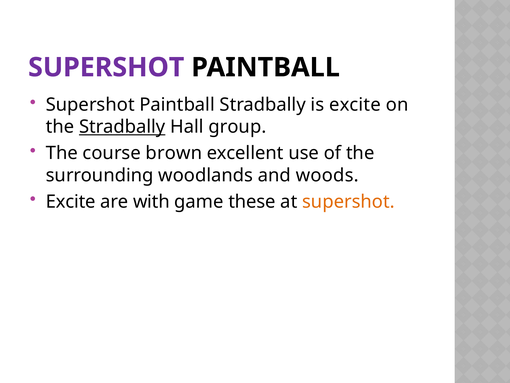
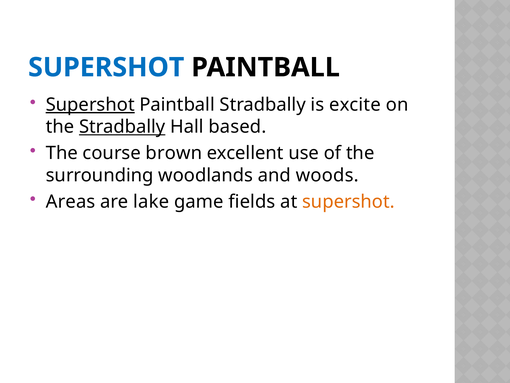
SUPERSHOT colour: purple -> blue (106, 67)
Supershot underline: none -> present (90, 105)
group: group -> based (237, 127)
Excite: Excite -> Areas (71, 201)
with: with -> lake (151, 201)
these: these -> fields (252, 201)
